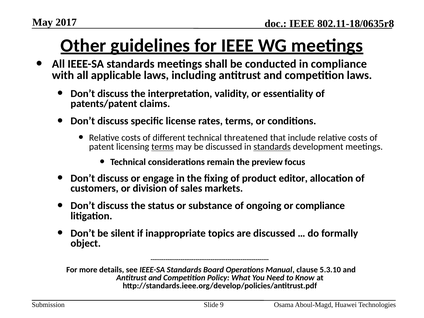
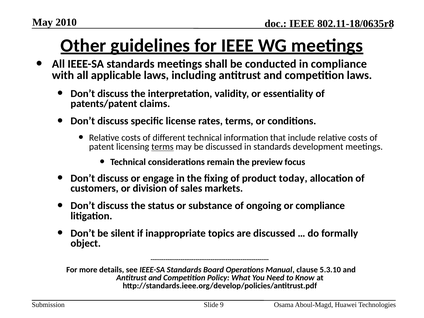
2017: 2017 -> 2010 (66, 22)
threatened: threatened -> information (246, 138)
standards underline: present -> none (272, 147)
editor: editor -> today (293, 178)
